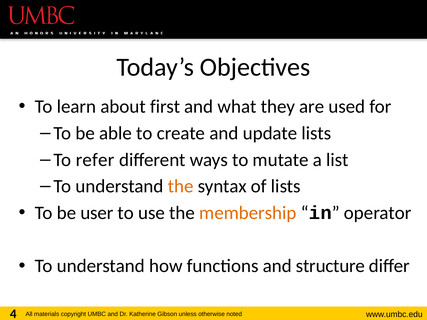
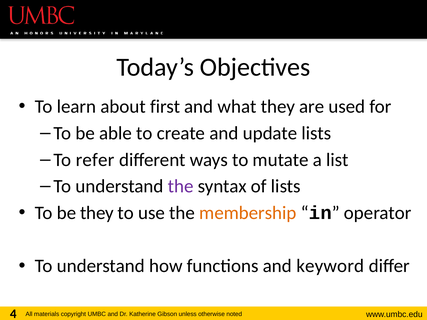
the colour: orange -> purple (181, 187)
be user: user -> they (97, 213)
structure: structure -> keyword (330, 266)
